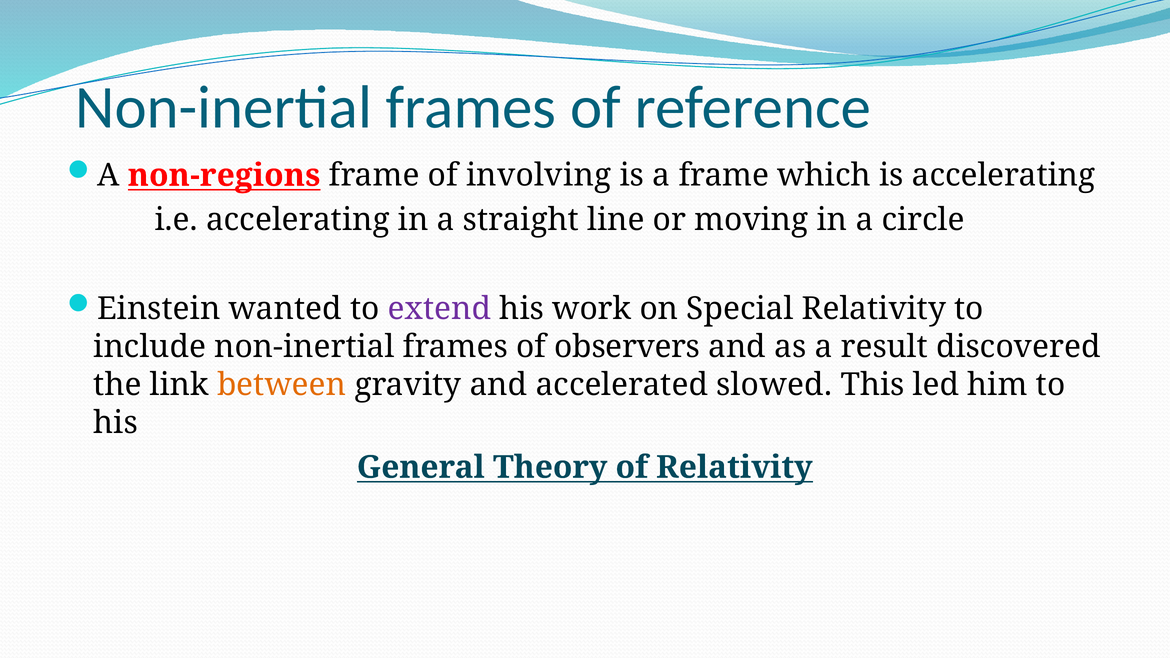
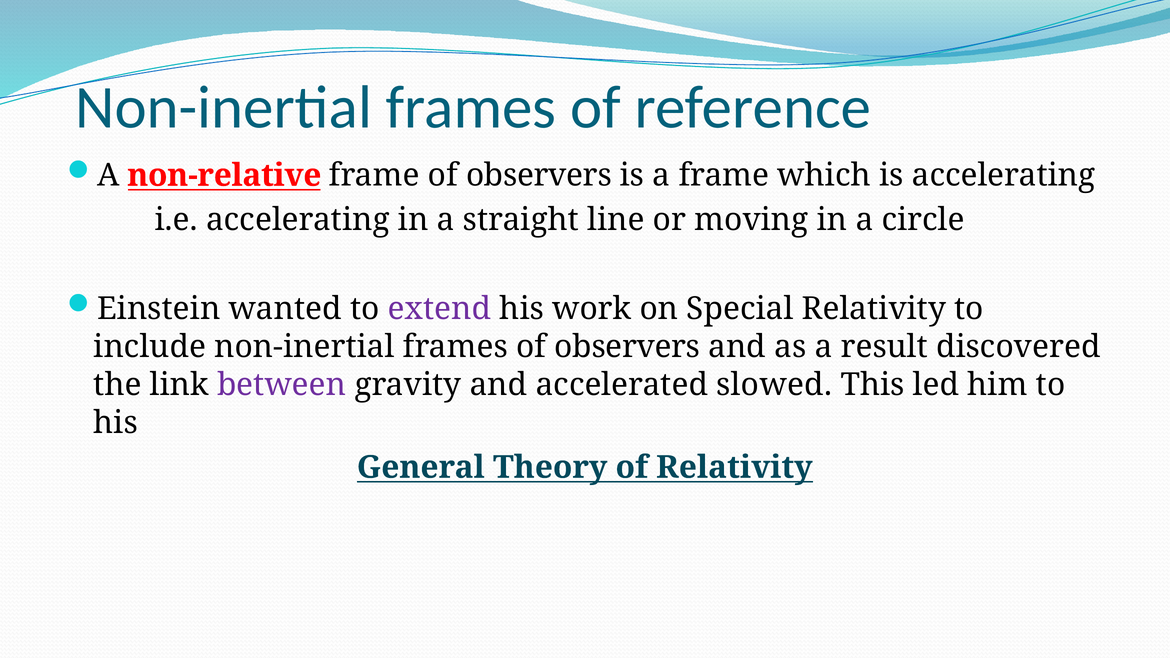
non-regions: non-regions -> non-relative (224, 175)
frame of involving: involving -> observers (539, 175)
between colour: orange -> purple (282, 385)
